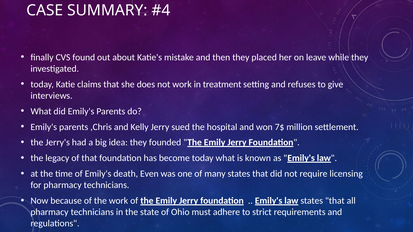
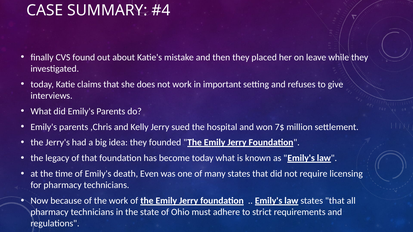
treatment: treatment -> important (222, 84)
